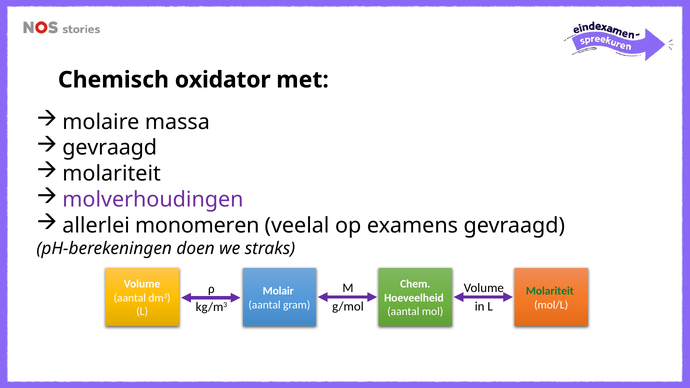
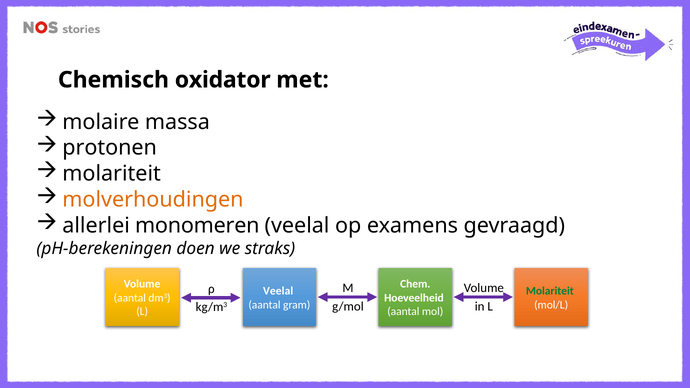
gevraagd: gevraagd -> protonen (110, 148)
molverhoudingen colour: purple -> orange (153, 200)
Molair: Molair -> Veelal (278, 291)
